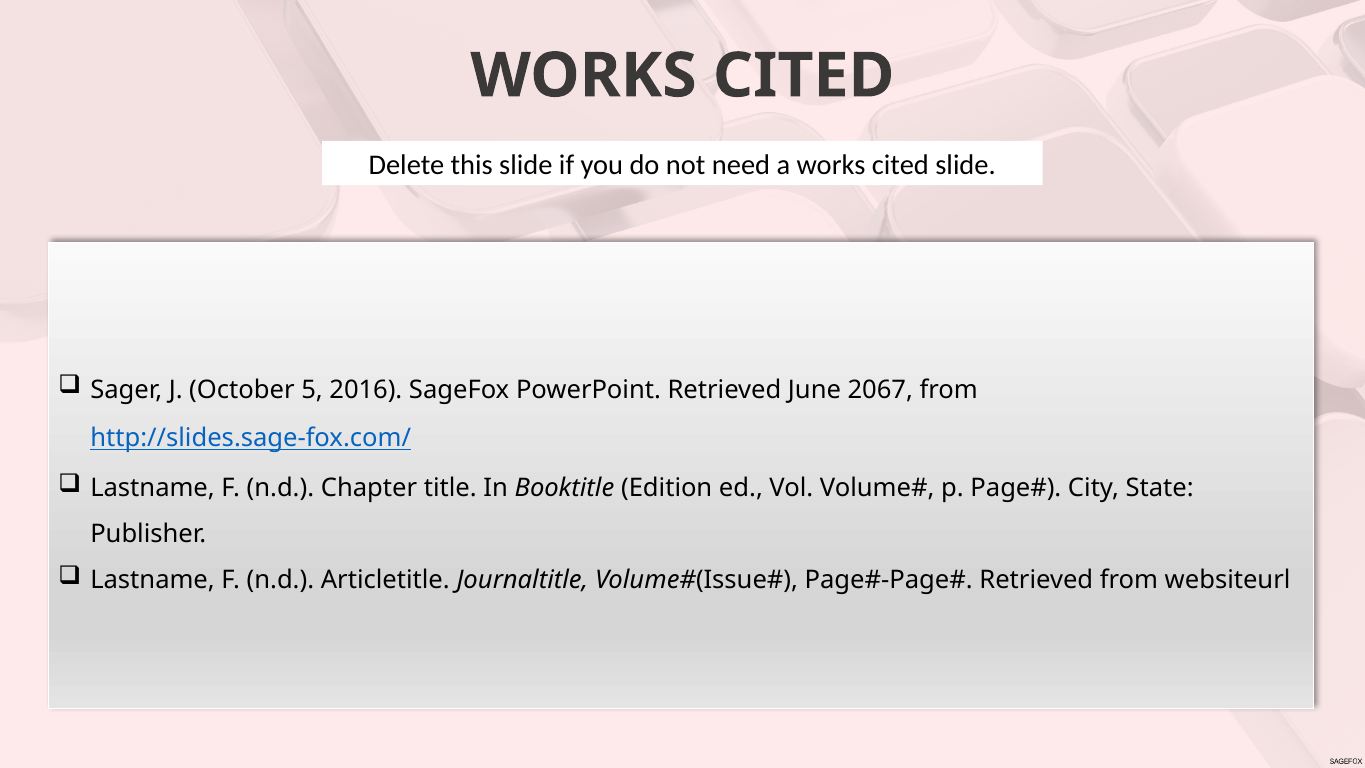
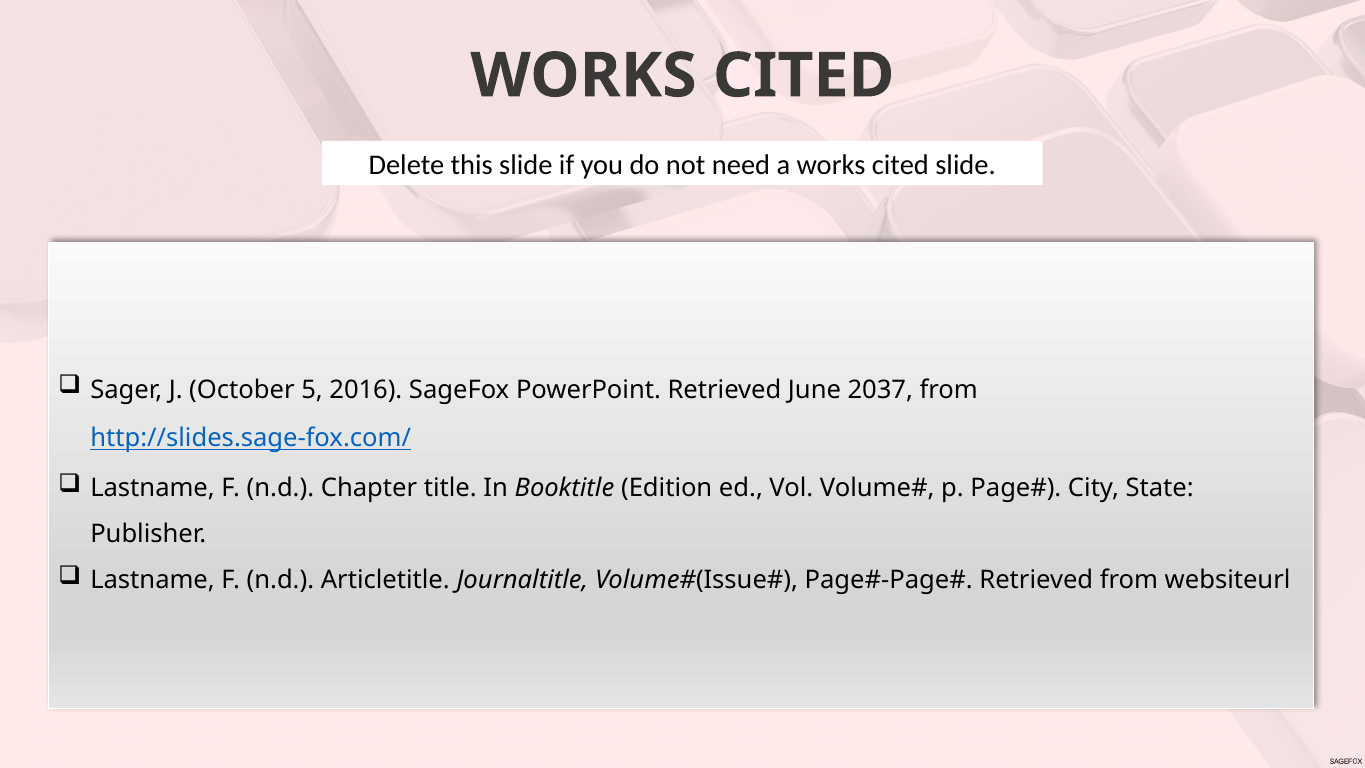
2067: 2067 -> 2037 (880, 390)
